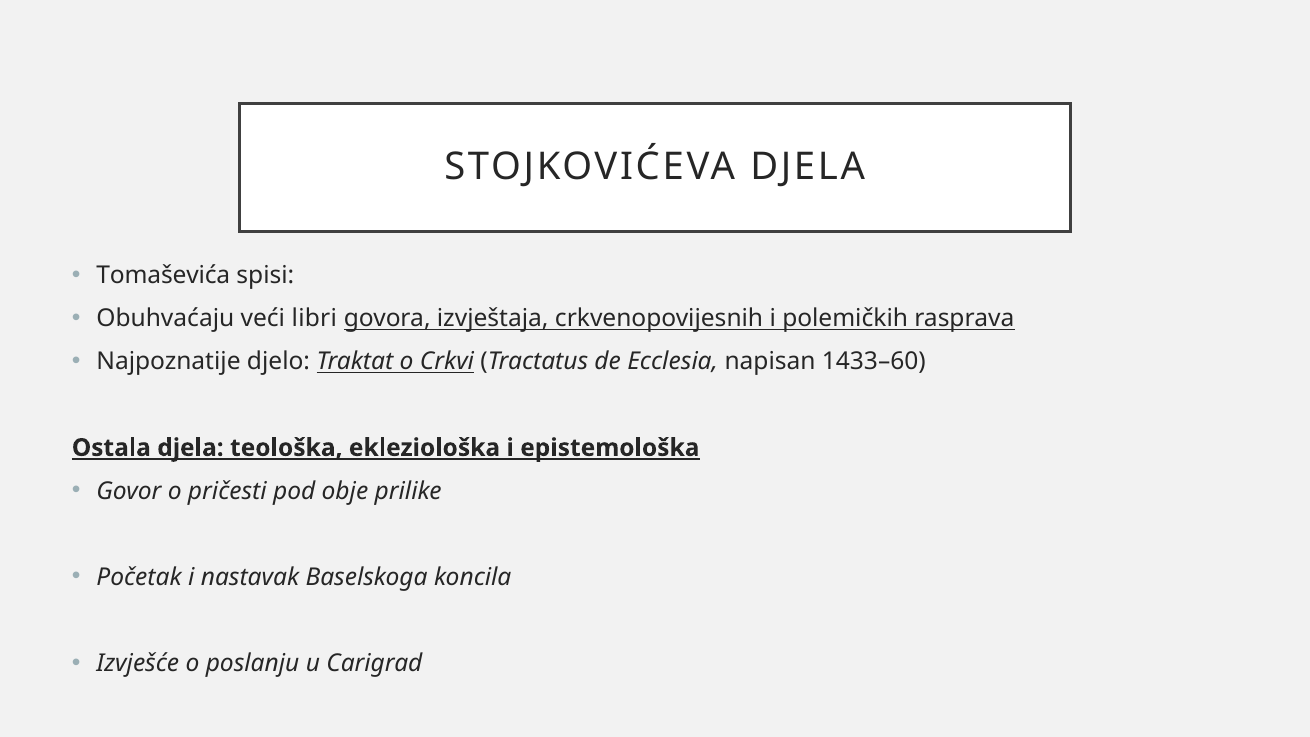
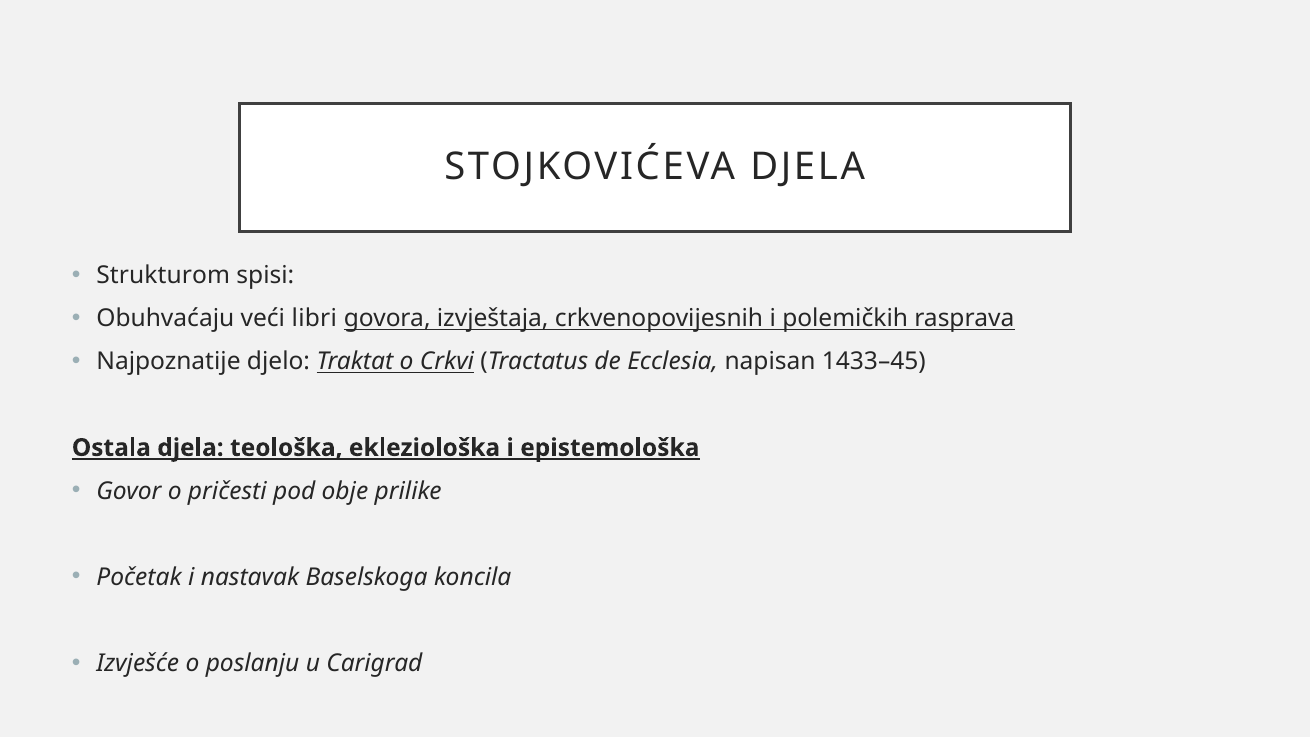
Tomaševića: Tomaševića -> Strukturom (163, 275)
1433–60: 1433–60 -> 1433–45 (874, 361)
